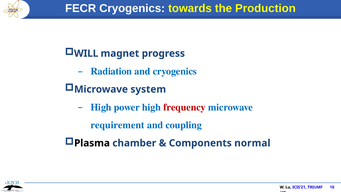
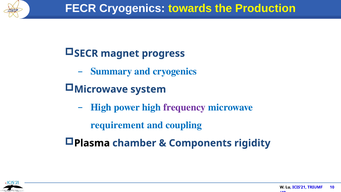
WILL: WILL -> SECR (86, 53)
Radiation: Radiation -> Summary (111, 71)
frequency colour: red -> purple (185, 107)
normal: normal -> rigidity (252, 143)
